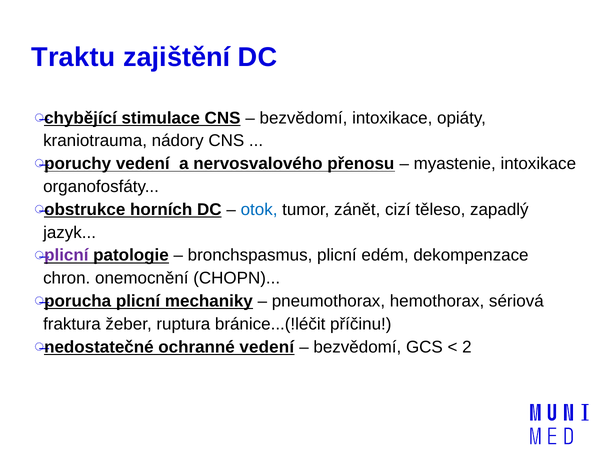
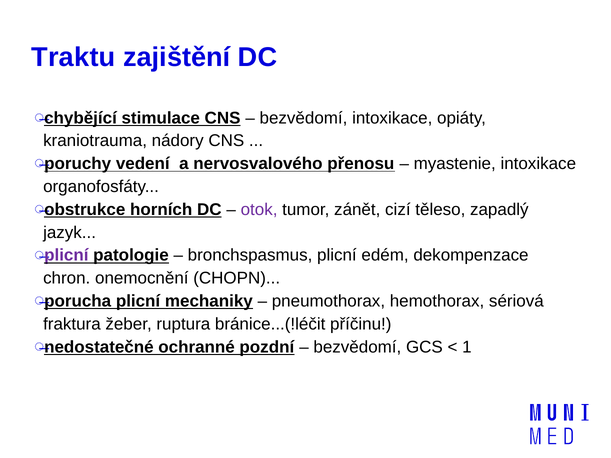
otok colour: blue -> purple (259, 210)
ochranné vedení: vedení -> pozdní (267, 347)
2: 2 -> 1 (467, 347)
